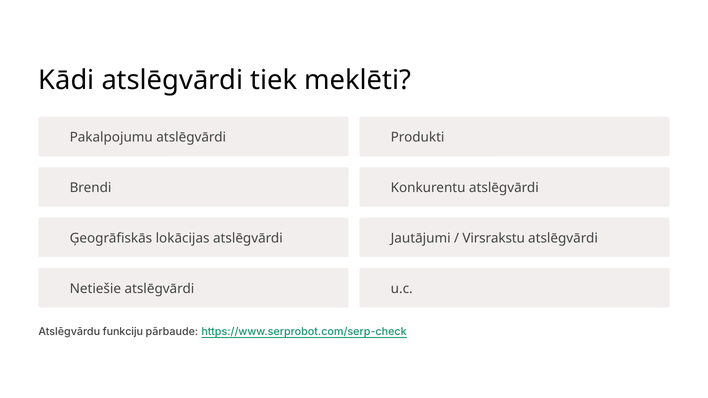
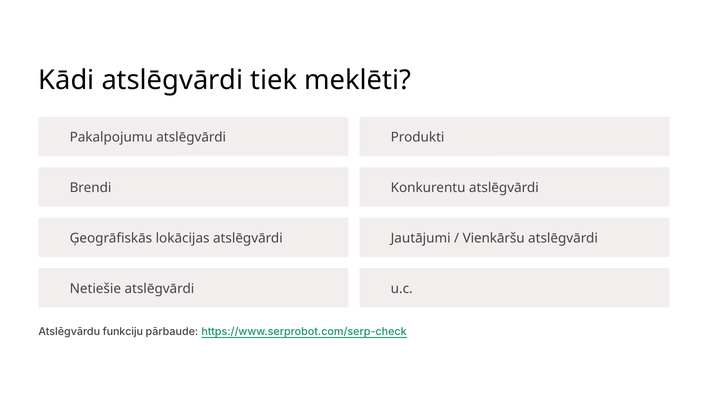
Virsrakstu: Virsrakstu -> Vienkāršu (494, 238)
